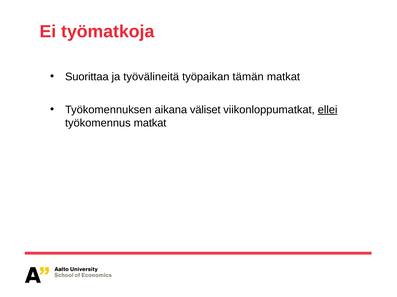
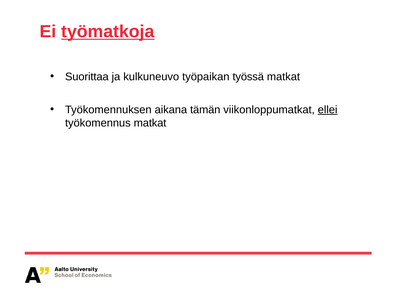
työmatkoja underline: none -> present (108, 32)
työvälineitä: työvälineitä -> kulkuneuvo (151, 77)
tämän: tämän -> työssä (248, 77)
väliset: väliset -> tämän (205, 110)
